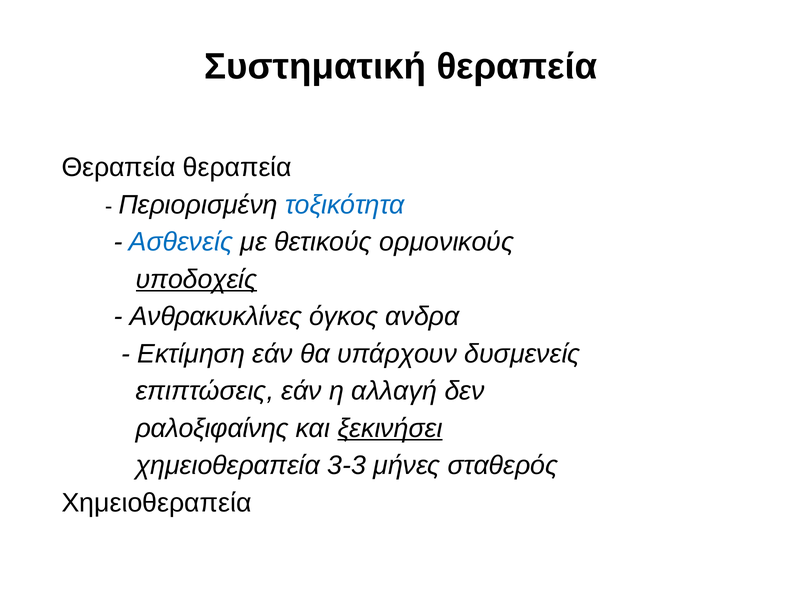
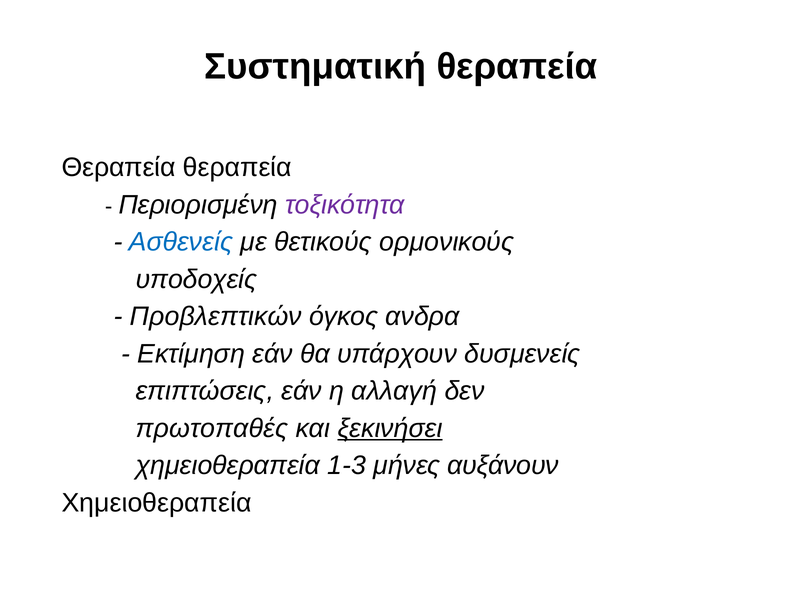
τοξικότητα colour: blue -> purple (345, 205)
υποδοχείς underline: present -> none (197, 279)
Ανθρακυκλίνες: Ανθρακυκλίνες -> Προβλεπτικών (216, 316)
ραλοξιφαίνης: ραλοξιφαίνης -> πρωτοπαθές (212, 428)
3-3: 3-3 -> 1-3 (347, 465)
σταθερός: σταθερός -> αυξάνουν (503, 465)
